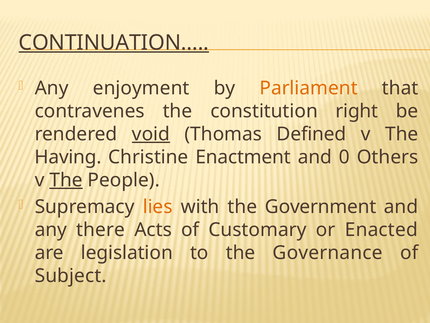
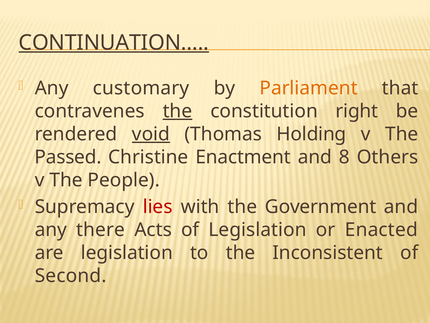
enjoyment: enjoyment -> customary (141, 88)
the underline: none -> present (177, 111)
Defined: Defined -> Holding (312, 134)
Having: Having -> Passed (68, 157)
0: 0 -> 8 (344, 157)
The underline: present -> none (66, 180)
lies colour: orange -> red (158, 207)
of Customary: Customary -> Legislation (258, 229)
Governance: Governance -> Inconsistent (328, 252)
Subject: Subject -> Second (71, 275)
